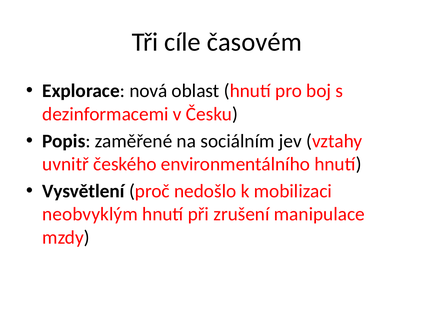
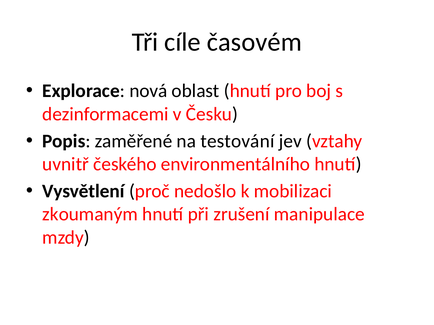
sociálním: sociálním -> testování (237, 141)
neobvyklým: neobvyklým -> zkoumaným (90, 215)
